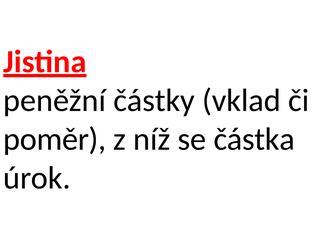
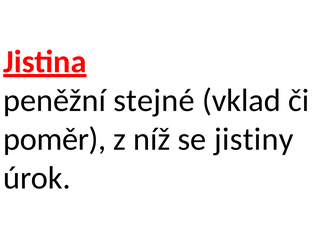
částky: částky -> stejné (154, 101)
částka: částka -> jistiny (254, 139)
